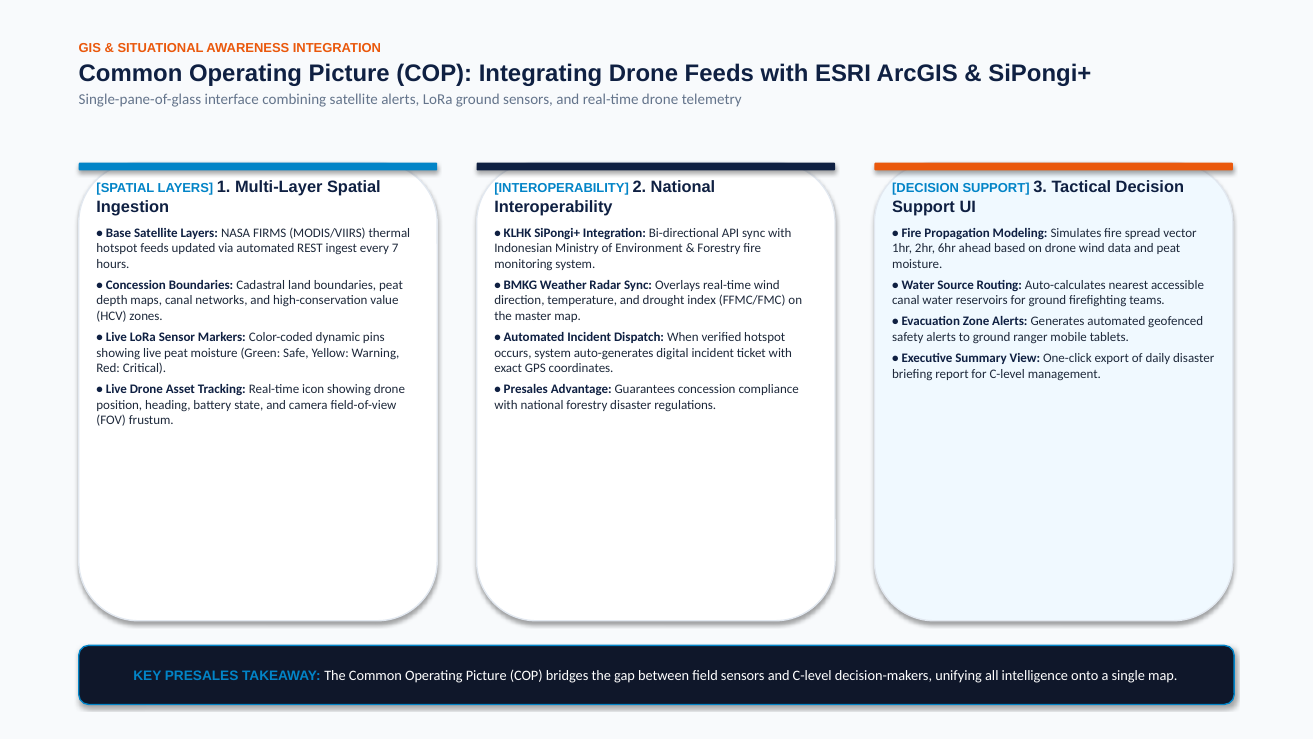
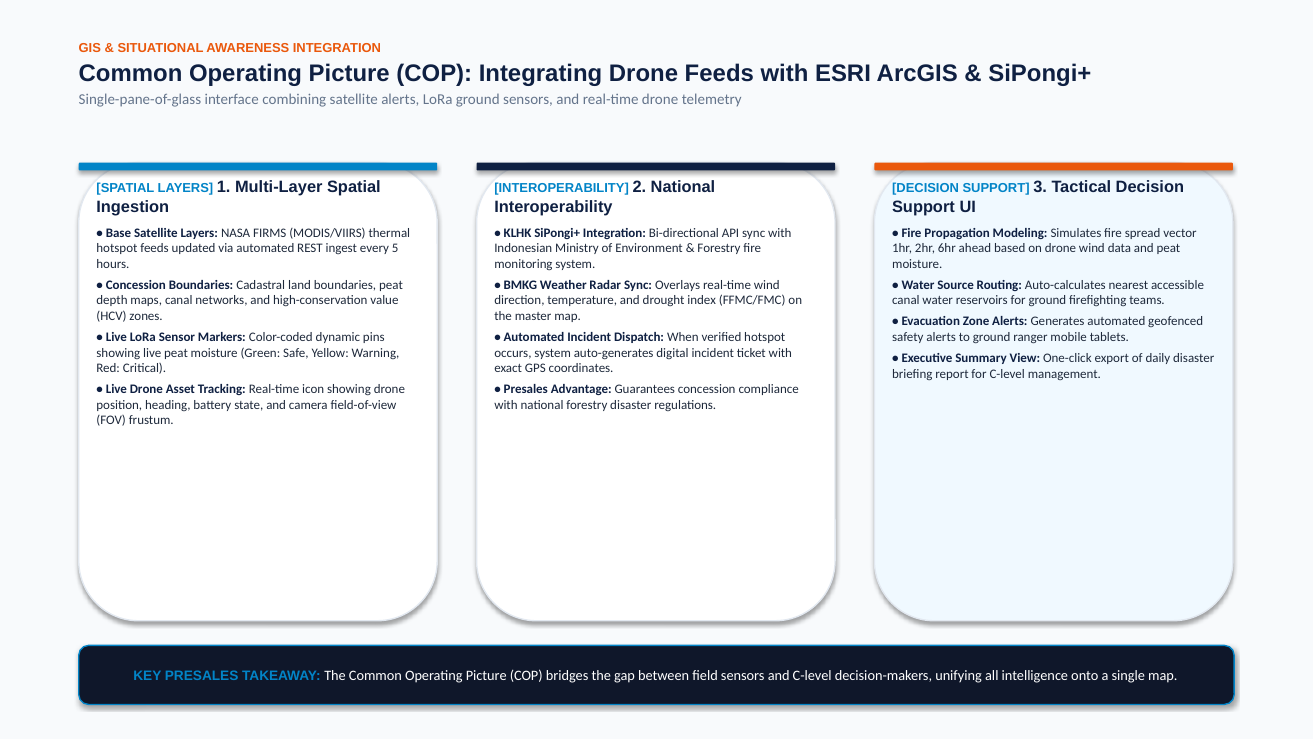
7: 7 -> 5 (395, 248)
